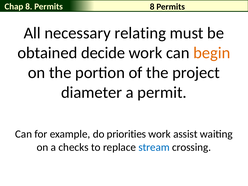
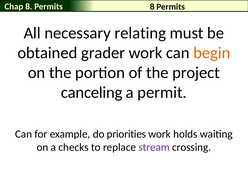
decide: decide -> grader (103, 53)
diameter: diameter -> canceling (92, 93)
assist: assist -> holds (185, 134)
stream colour: blue -> purple (154, 147)
